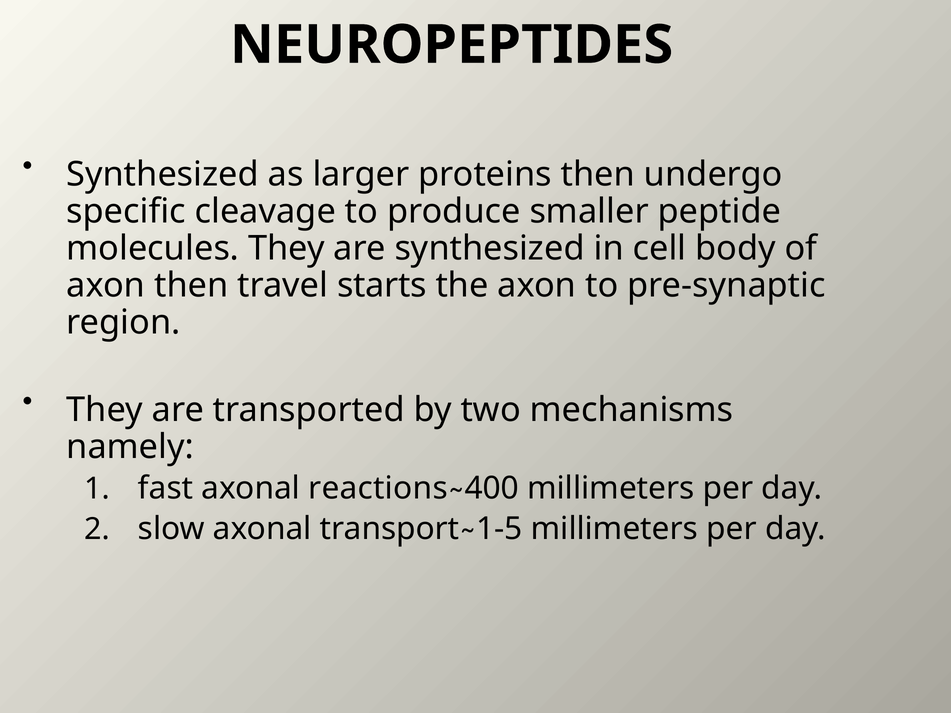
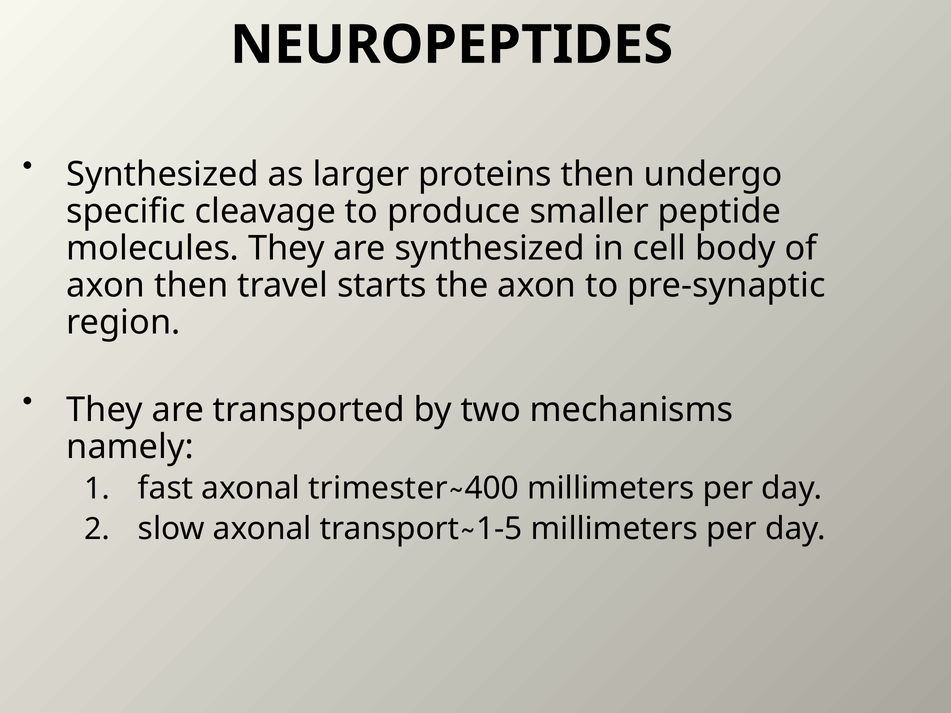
reactions: reactions -> trimester (378, 489)
